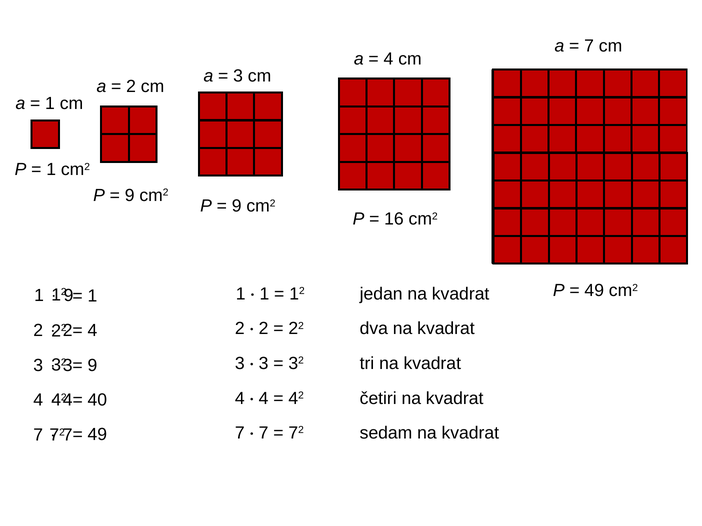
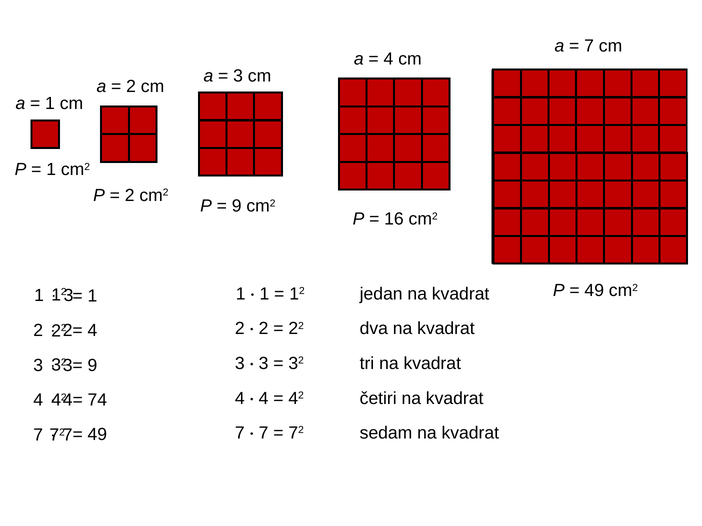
9: 9 -> 2 (130, 195)
9: 9 -> 3 (69, 296)
40: 40 -> 74 (97, 400)
